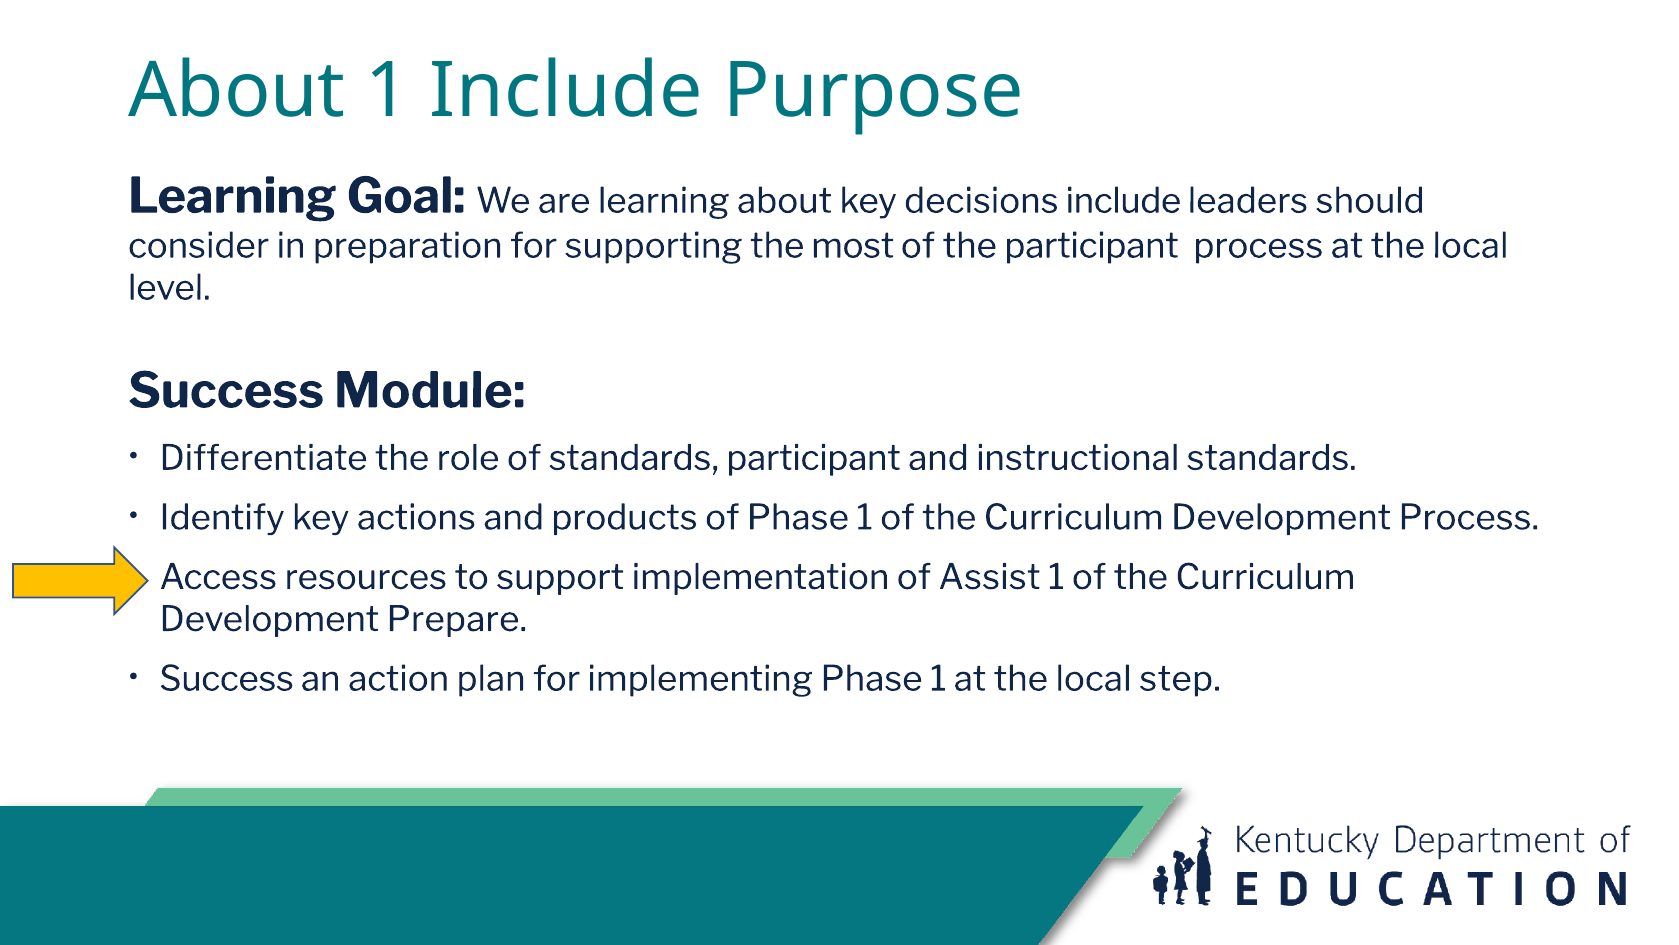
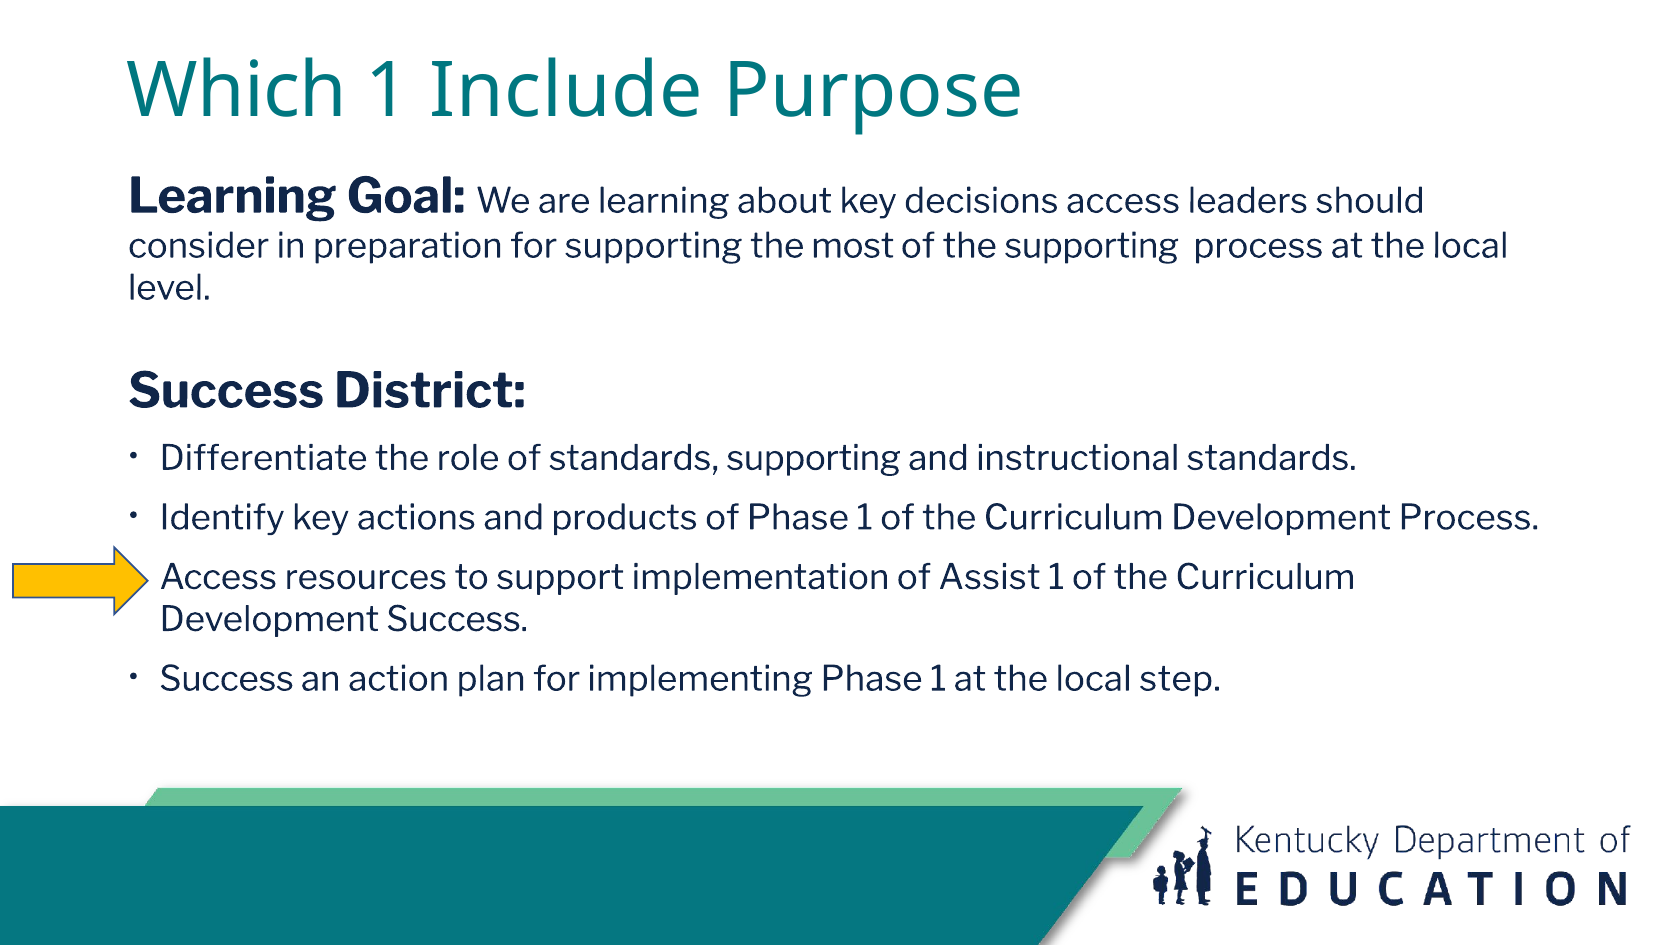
About: About -> Which (237, 91)
decisions include: include -> access (1123, 201)
the participant: participant -> supporting (1092, 246)
Module: Module -> District (430, 391)
standards participant: participant -> supporting (814, 458)
Development Prepare: Prepare -> Success (457, 619)
